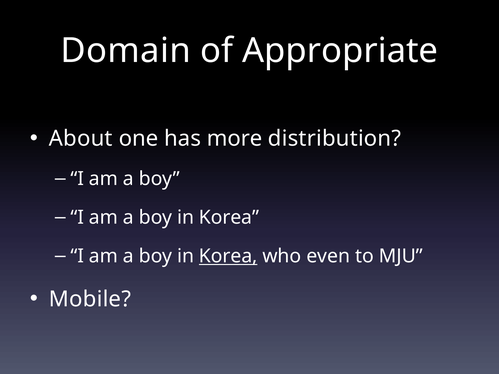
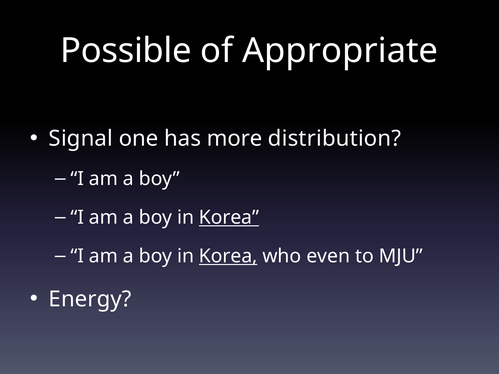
Domain: Domain -> Possible (126, 51)
About: About -> Signal (81, 139)
Korea underline: none -> present (229, 218)
Mobile: Mobile -> Energy (90, 299)
